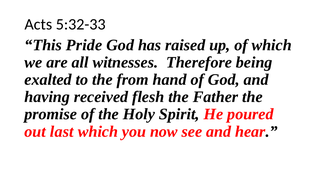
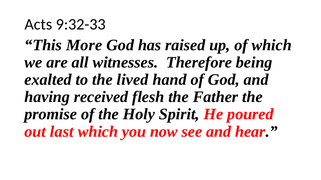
5:32-33: 5:32-33 -> 9:32-33 (81, 25)
Pride: Pride -> More (84, 45)
from: from -> lived (133, 80)
